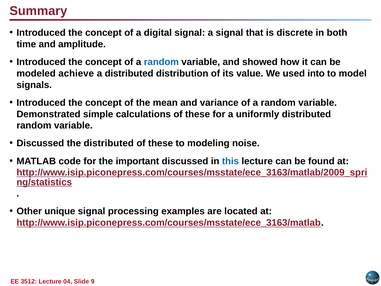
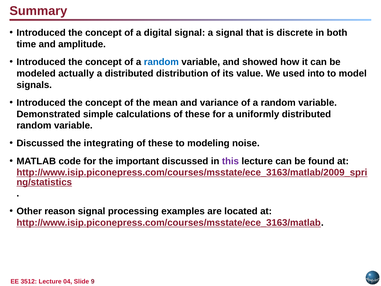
achieve: achieve -> actually (76, 73)
the distributed: distributed -> integrating (109, 143)
this colour: blue -> purple (230, 161)
unique: unique -> reason (60, 211)
